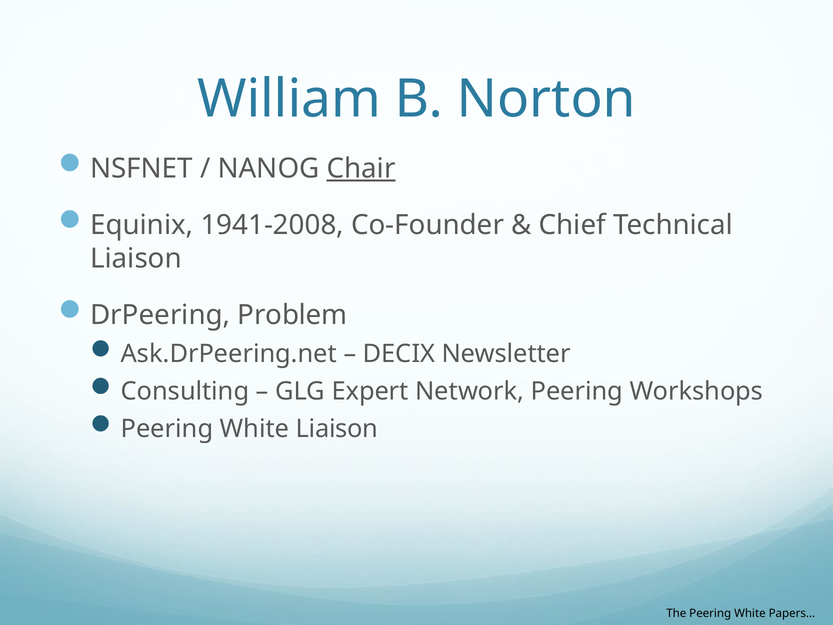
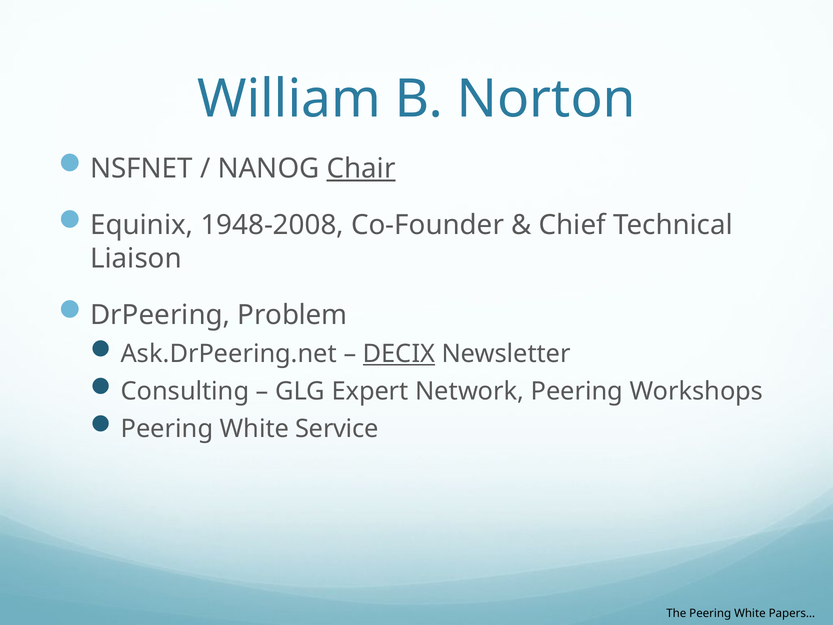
1941-2008: 1941-2008 -> 1948-2008 (272, 225)
DECIX underline: none -> present (399, 354)
White Liaison: Liaison -> Service (337, 428)
